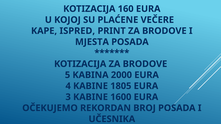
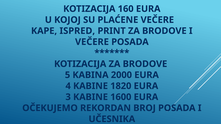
MJESTA: MJESTA -> VEČERE (92, 42)
1805: 1805 -> 1820 (121, 86)
